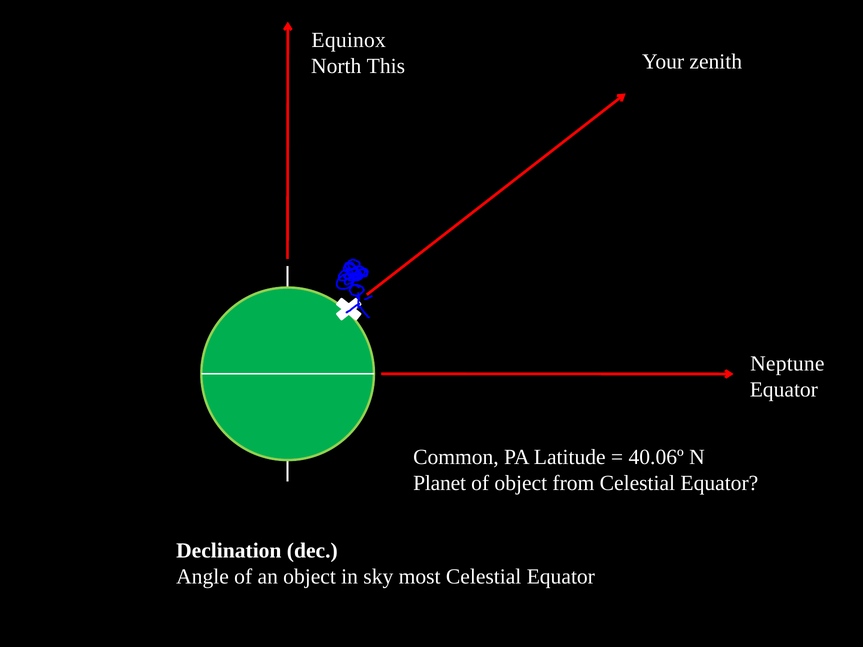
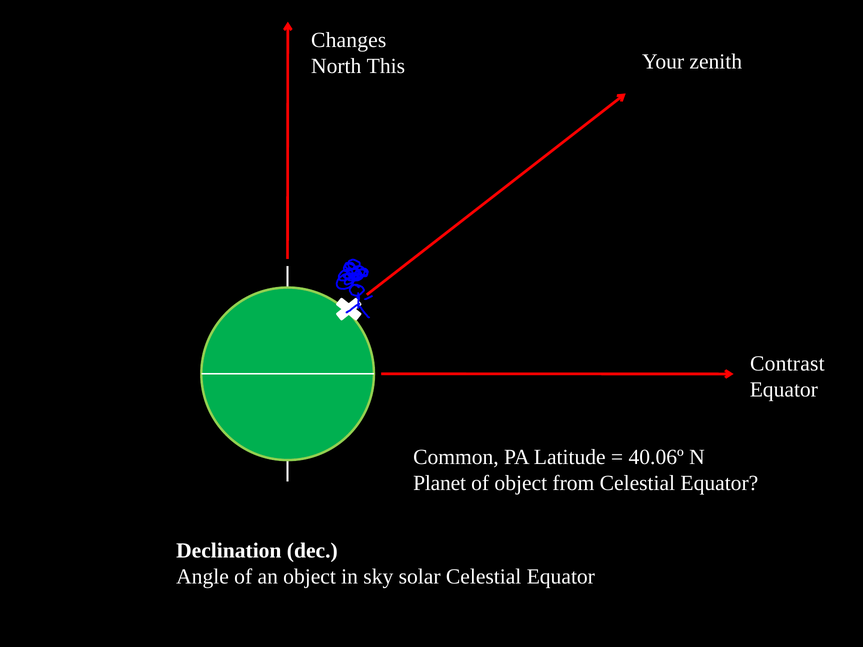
Equinox: Equinox -> Changes (349, 40)
Neptune: Neptune -> Contrast (787, 364)
most: most -> solar (420, 577)
